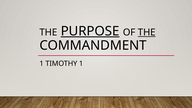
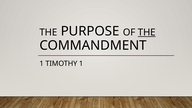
PURPOSE underline: present -> none (90, 31)
